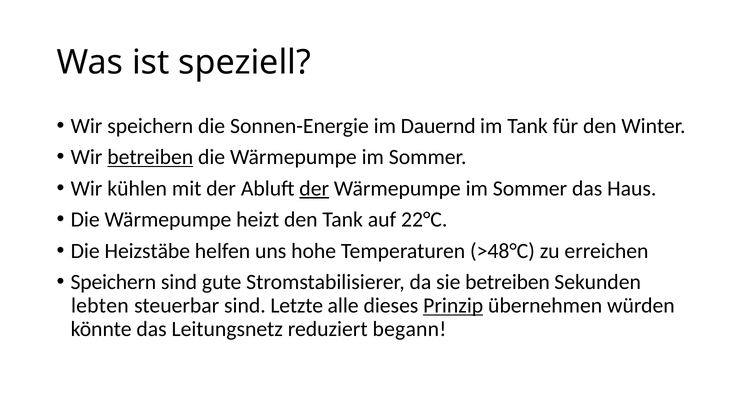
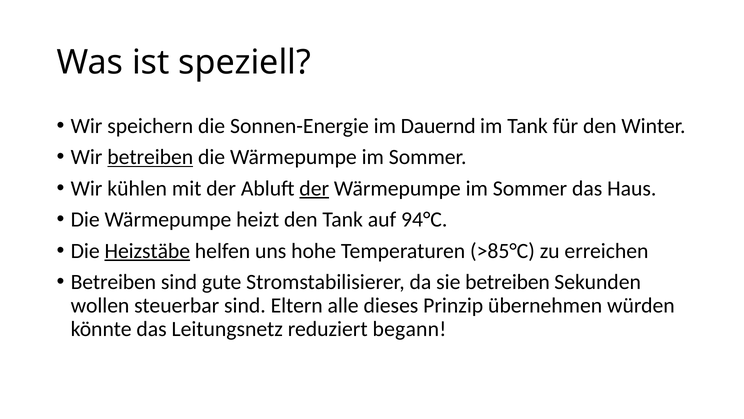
22°C: 22°C -> 94°C (424, 219)
Heizstäbe underline: none -> present (147, 251)
>48°C: >48°C -> >85°C (502, 251)
Speichern: Speichern -> Betreiben (113, 282)
lebten: lebten -> wollen (100, 305)
Letzte: Letzte -> Eltern (297, 305)
Prinzip underline: present -> none (453, 305)
